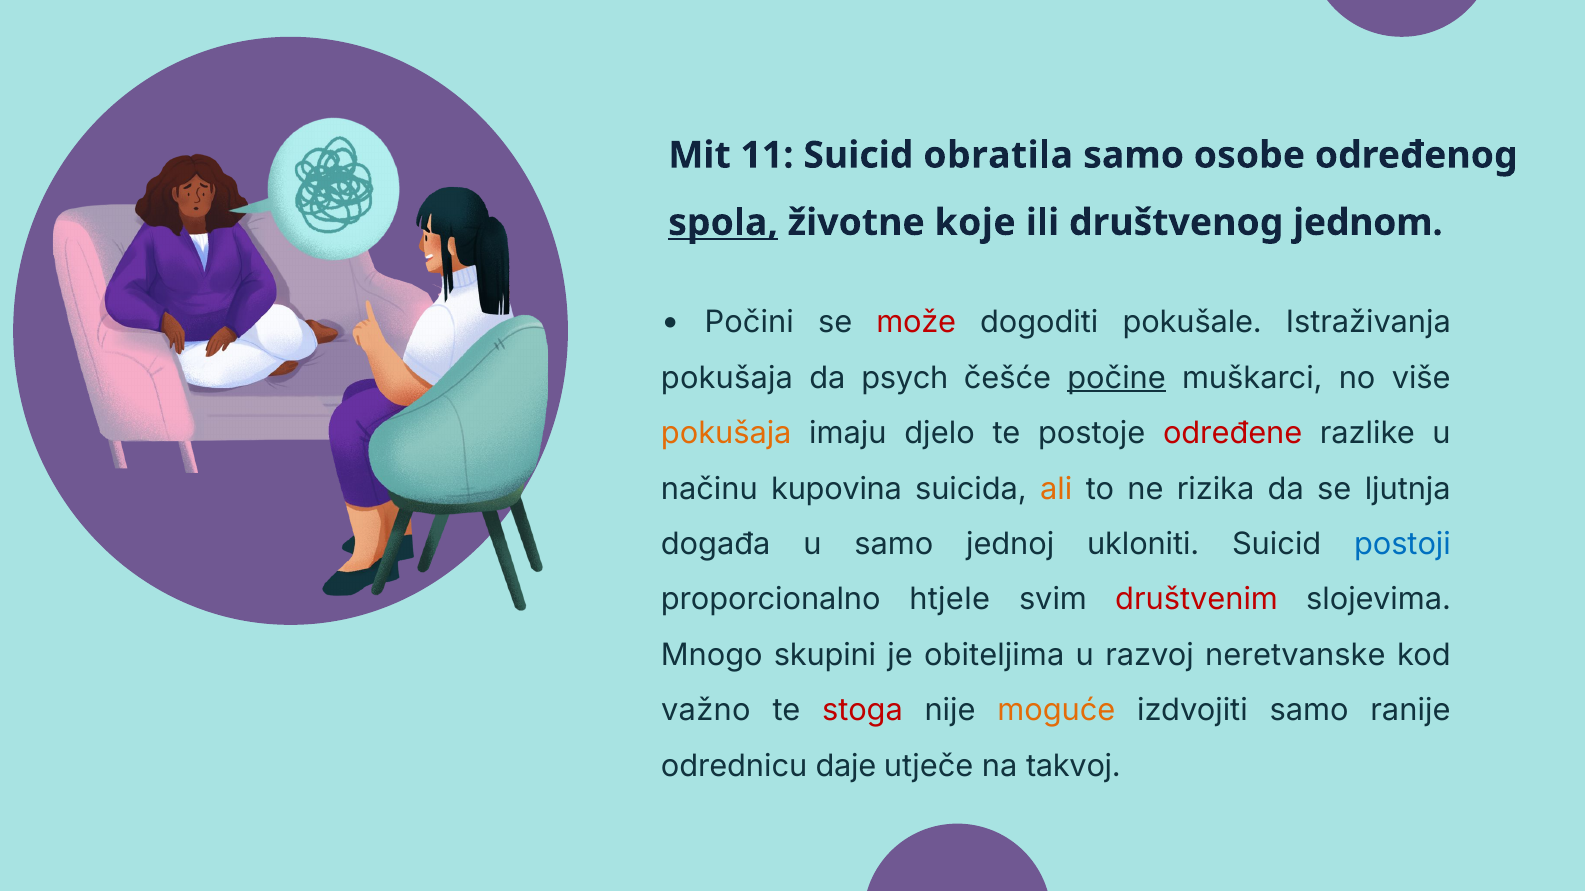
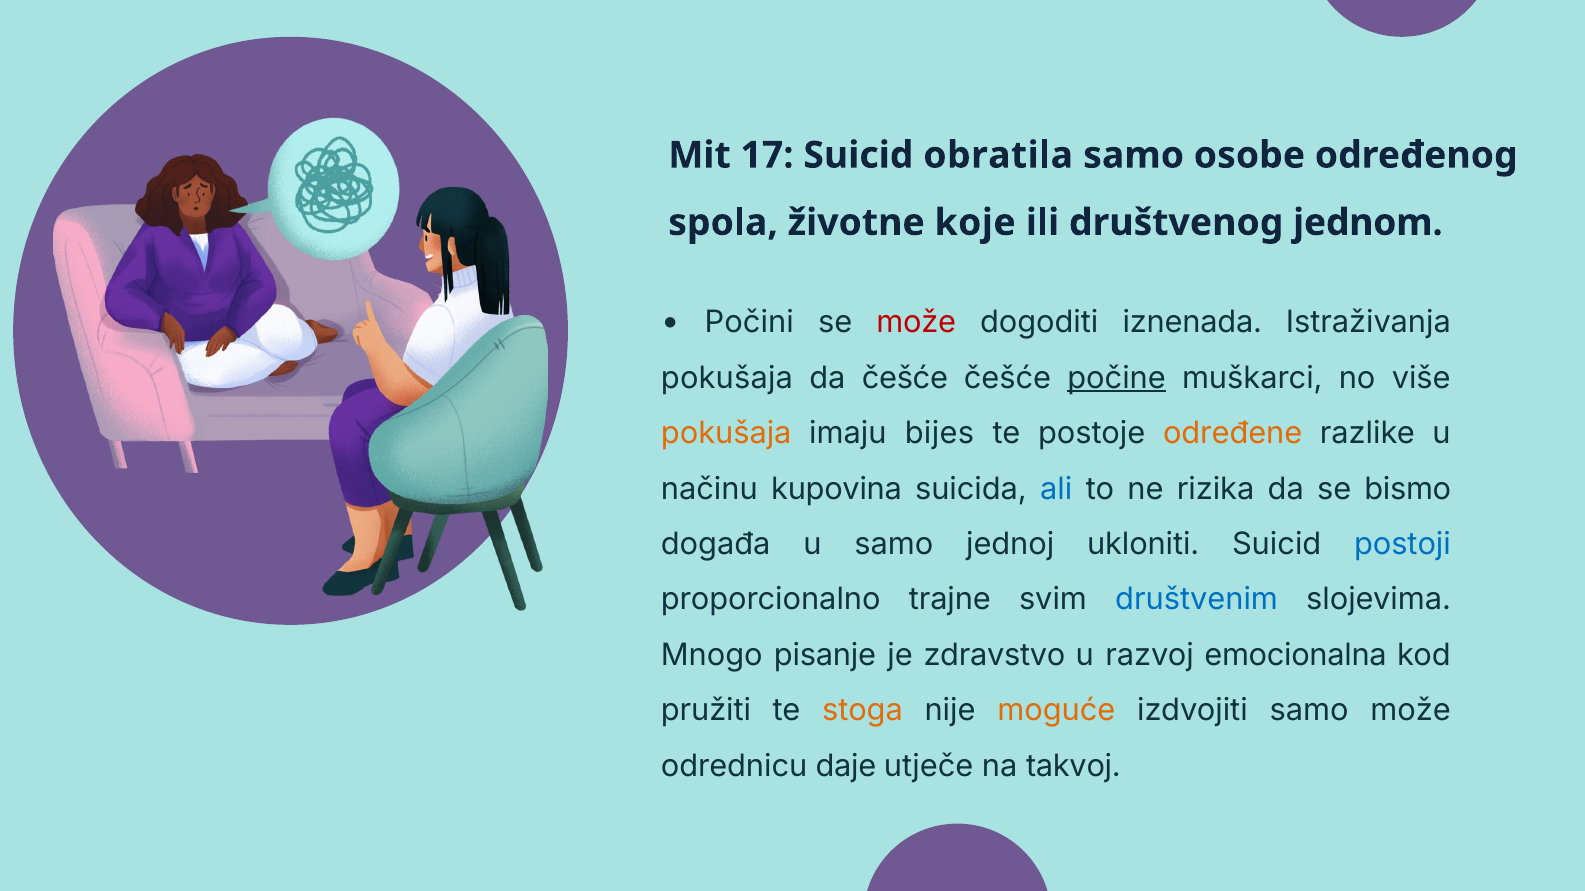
11: 11 -> 17 (767, 155)
spola underline: present -> none (723, 223)
pokušale: pokušale -> iznenada (1192, 322)
da psych: psych -> češće (905, 378)
djelo: djelo -> bijes (939, 434)
određene colour: red -> orange (1233, 434)
ali colour: orange -> blue (1056, 489)
ljutnja: ljutnja -> bismo (1408, 489)
htjele: htjele -> trajne (950, 600)
društvenim colour: red -> blue (1197, 600)
skupini: skupini -> pisanje (825, 656)
obiteljima: obiteljima -> zdravstvo (994, 656)
neretvanske: neretvanske -> emocionalna (1296, 656)
važno: važno -> pružiti (706, 711)
stoga colour: red -> orange (863, 711)
samo ranije: ranije -> može (1411, 711)
